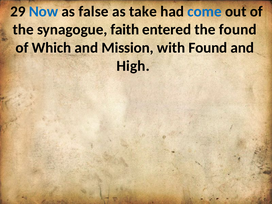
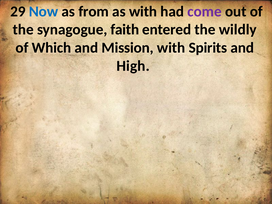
false: false -> from (94, 11)
as take: take -> with (143, 11)
come colour: blue -> purple (205, 11)
the found: found -> wildly (238, 30)
with Found: Found -> Spirits (208, 48)
